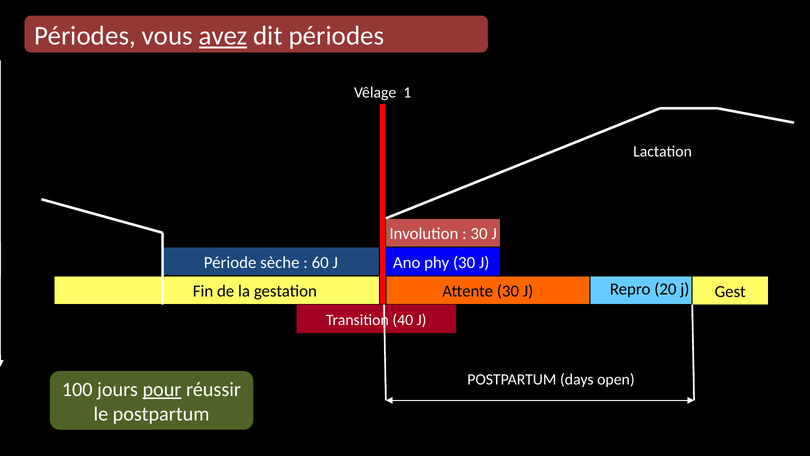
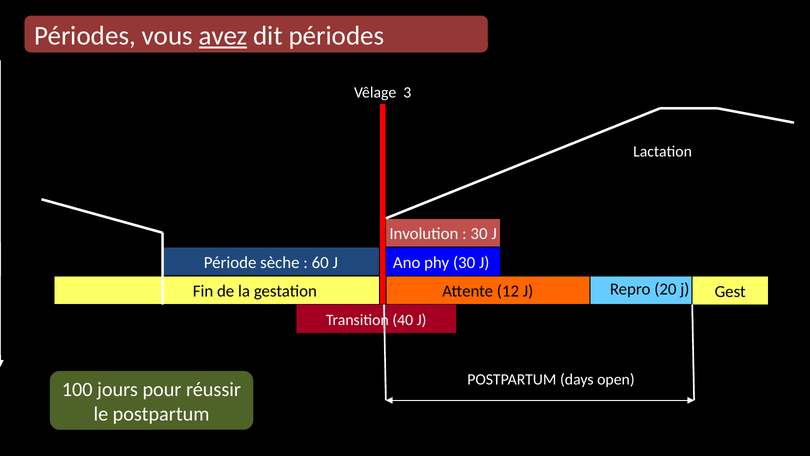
1: 1 -> 3 (407, 93)
Attente 30: 30 -> 12 (508, 291)
pour underline: present -> none (162, 389)
